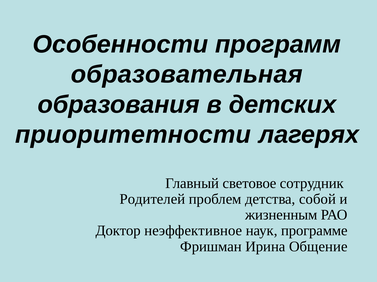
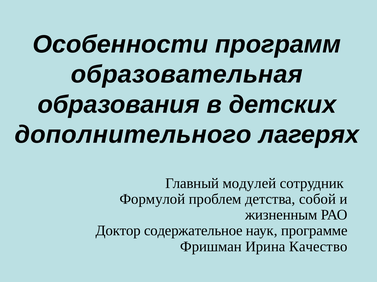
приоритетности: приоритетности -> дополнительного (133, 135)
световое: световое -> модулей (249, 184)
Родителей: Родителей -> Формулой (152, 200)
неэффективное: неэффективное -> содержательное (193, 231)
Общение: Общение -> Качество (318, 247)
